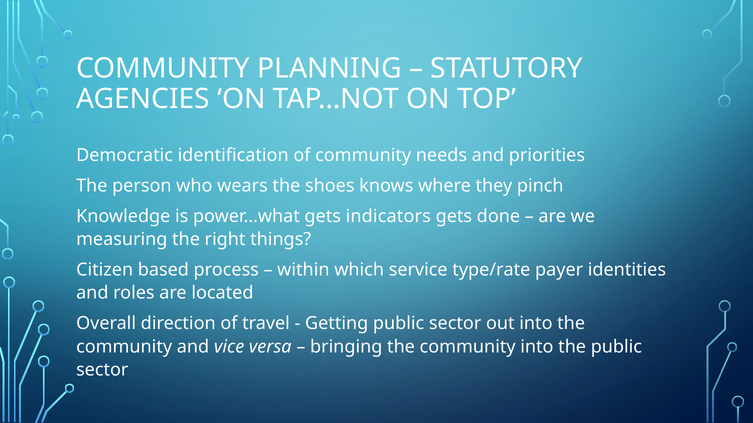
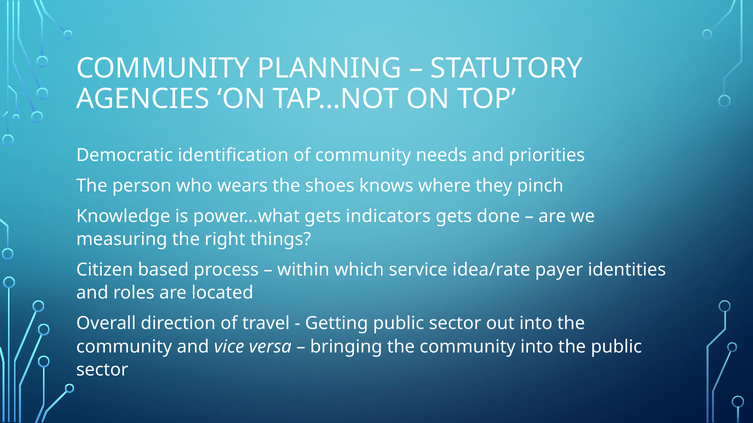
type/rate: type/rate -> idea/rate (491, 270)
